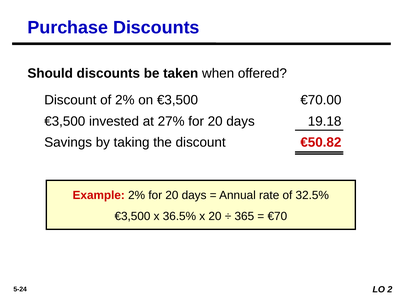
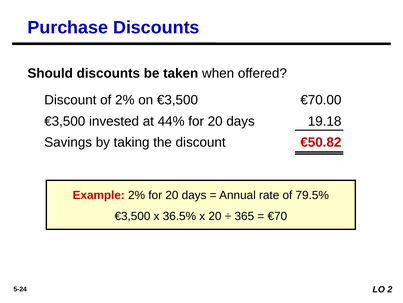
27%: 27% -> 44% (171, 121)
32.5%: 32.5% -> 79.5% (312, 195)
